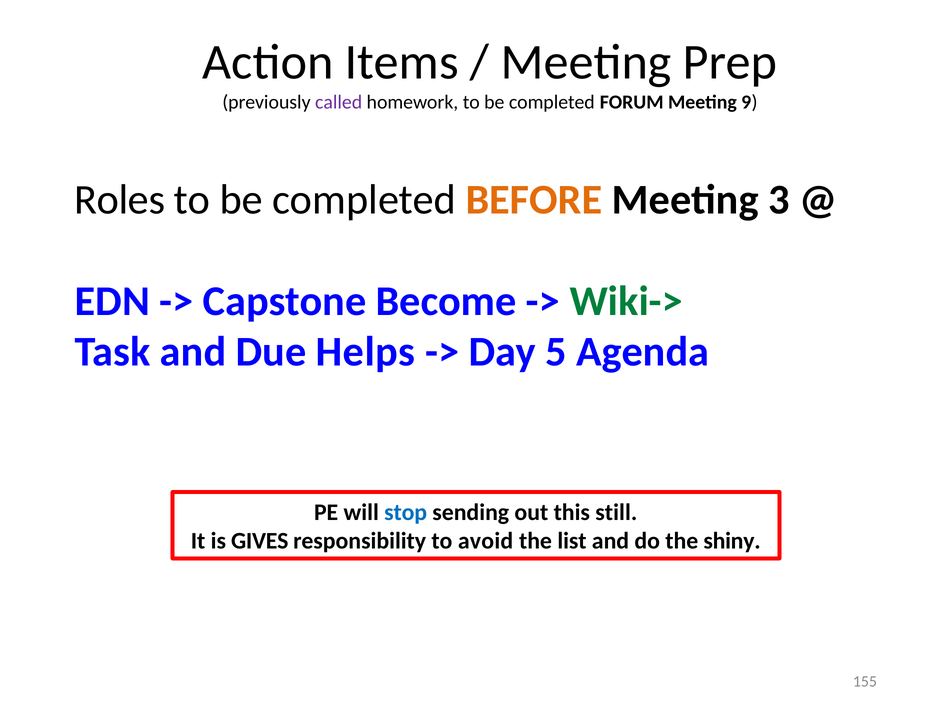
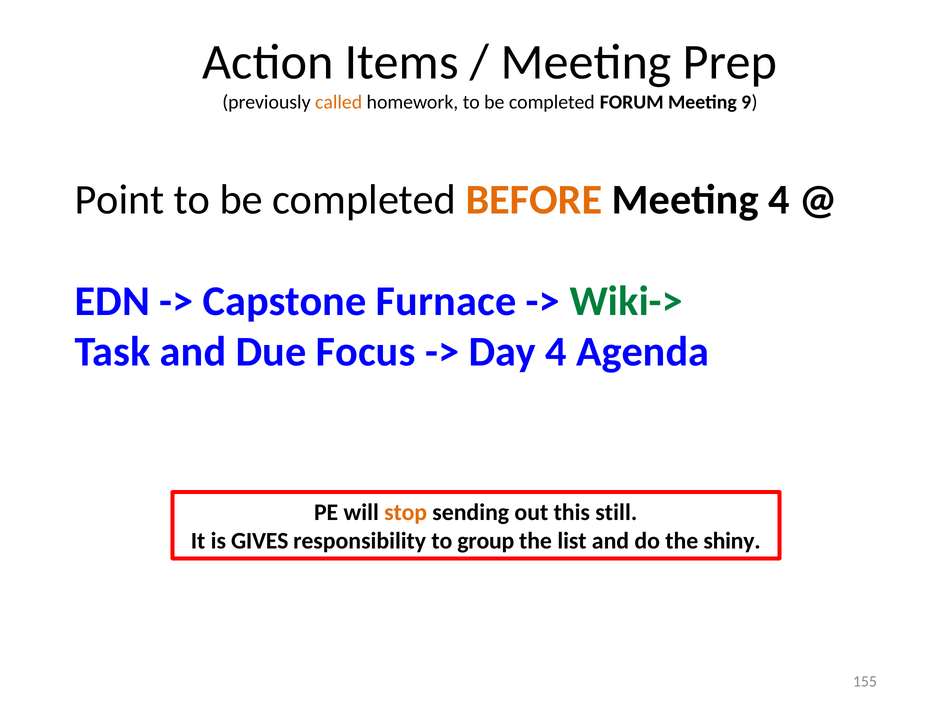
called colour: purple -> orange (339, 102)
Roles: Roles -> Point (120, 200)
Meeting 3: 3 -> 4 (779, 200)
Become: Become -> Furnace (446, 301)
Helps: Helps -> Focus (366, 352)
Day 5: 5 -> 4 (556, 352)
stop colour: blue -> orange (406, 512)
avoid: avoid -> group (486, 541)
